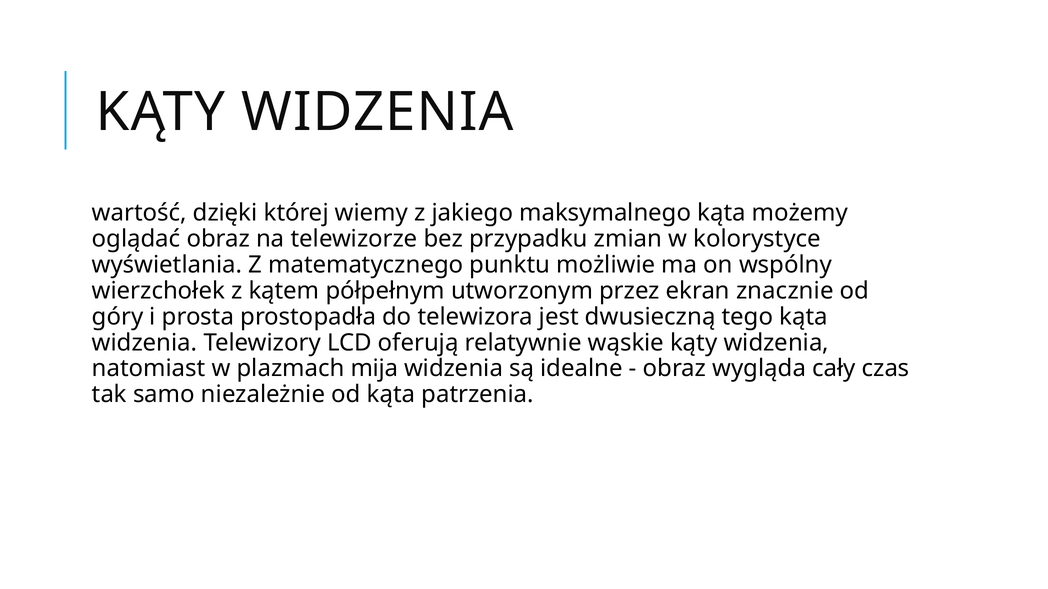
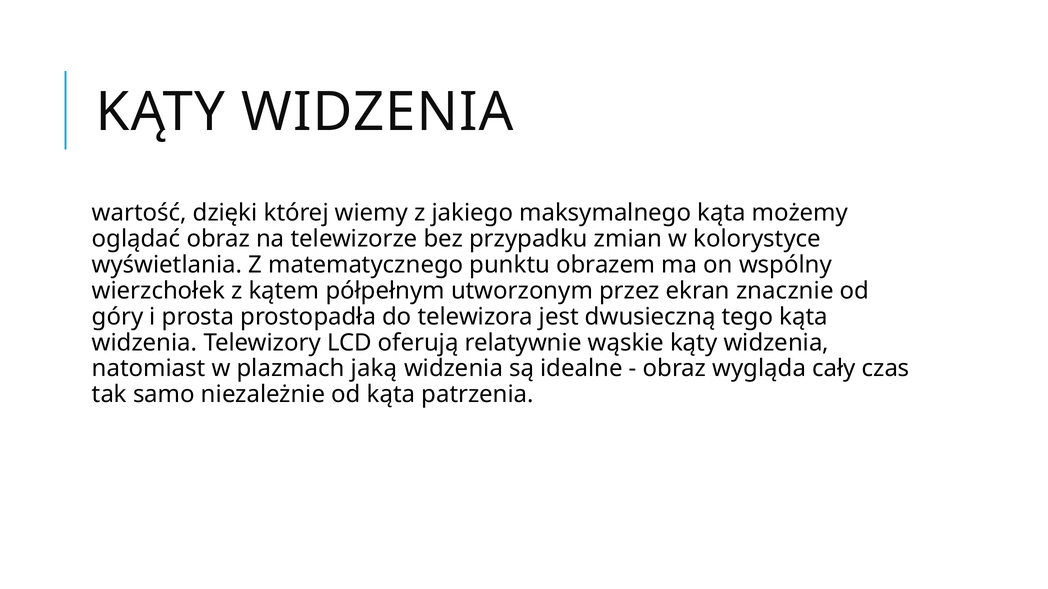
możliwie: możliwie -> obrazem (606, 265)
mija: mija -> jaką (374, 369)
